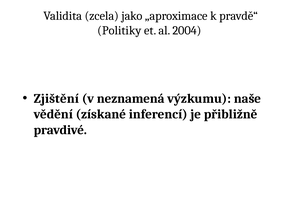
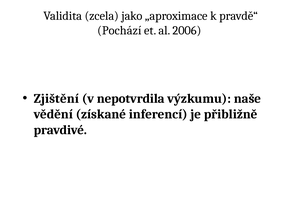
Politiky: Politiky -> Pochází (119, 30)
2004: 2004 -> 2006 (187, 30)
neznamená: neznamená -> nepotvrdila (131, 98)
